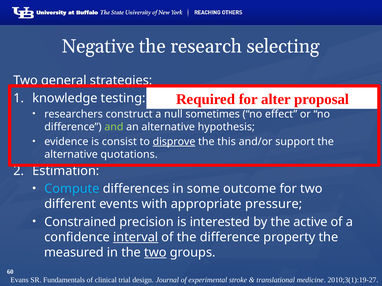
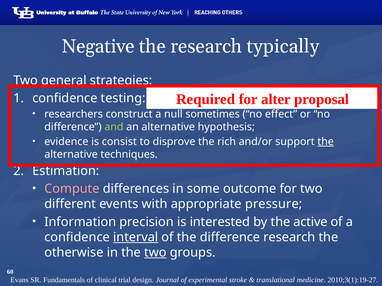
selecting: selecting -> typically (283, 47)
knowledge: knowledge -> confidence (65, 98)
disprove underline: present -> none (174, 142)
this: this -> rich (227, 142)
the underline: none -> present (326, 142)
quotations: quotations -> techniques (129, 155)
Compute colour: light blue -> pink (72, 189)
Constrained: Constrained -> Information (80, 222)
difference property: property -> research (289, 237)
measured: measured -> otherwise (74, 253)
